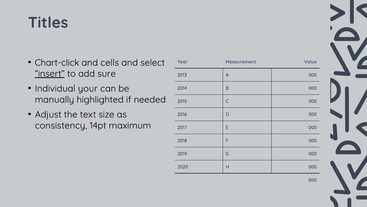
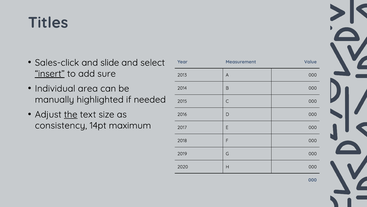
Chart-click: Chart-click -> Sales-click (57, 62)
cells: cells -> slide (110, 62)
your: your -> area (88, 88)
the underline: none -> present (71, 114)
